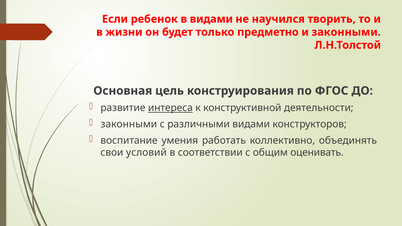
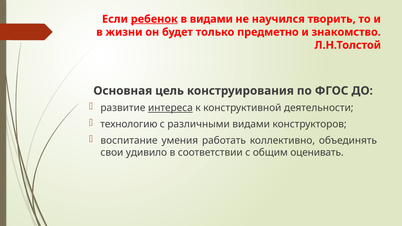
ребенок underline: none -> present (154, 19)
и законными: законными -> знакомство (346, 32)
законными: законными -> технологию (129, 124)
условий: условий -> удивило (146, 153)
